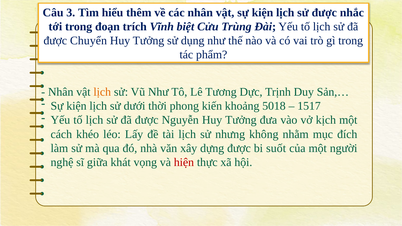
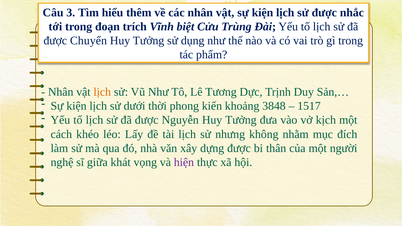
5018: 5018 -> 3848 (274, 106)
suốt: suốt -> thân (276, 148)
hiện colour: red -> purple (184, 162)
